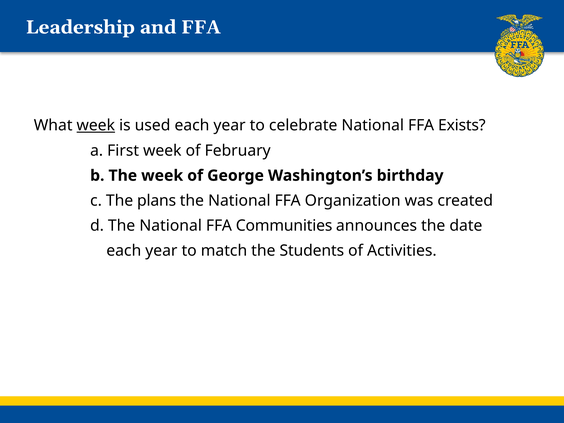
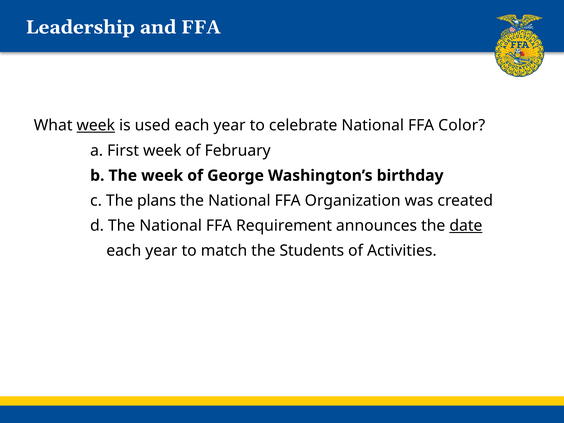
Exists: Exists -> Color (462, 125)
Communities: Communities -> Requirement (284, 226)
date underline: none -> present (466, 226)
